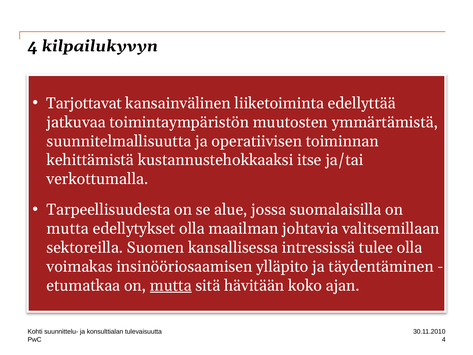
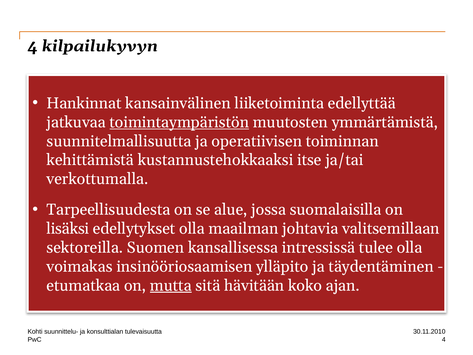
Tarjottavat: Tarjottavat -> Hankinnat (84, 103)
toimintaympäristön underline: none -> present (179, 122)
mutta: mutta -> lisäksi (68, 229)
